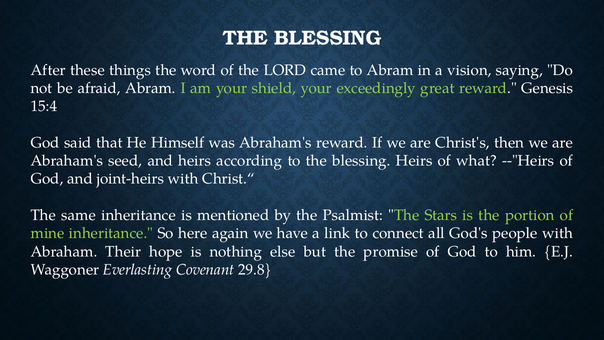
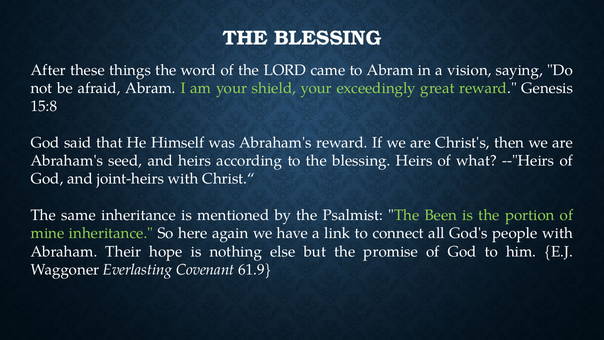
15:4: 15:4 -> 15:8 (44, 106)
Stars: Stars -> Been (441, 215)
29.8: 29.8 -> 61.9 (255, 269)
